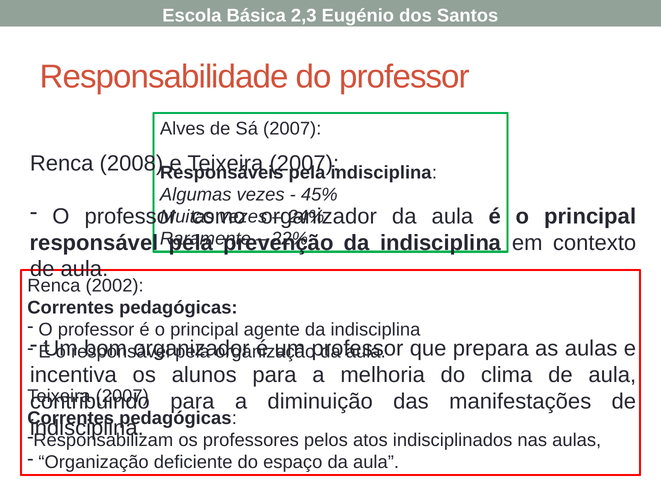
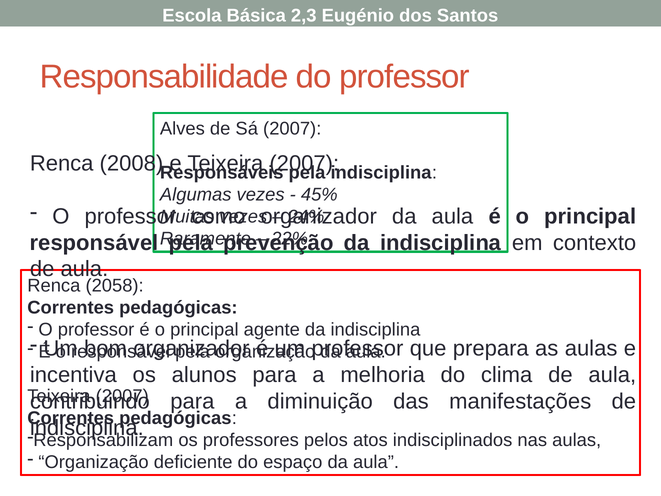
2002: 2002 -> 2058 (115, 286)
